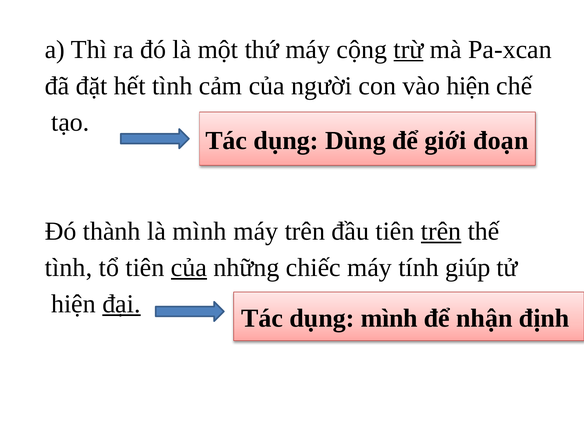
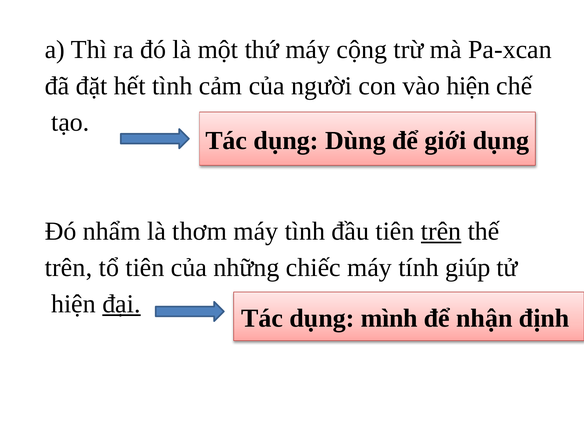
trừ underline: present -> none (408, 50)
giới đoạn: đoạn -> dụng (501, 140)
thành: thành -> nhẩm (112, 231)
là mình: mình -> thơm (200, 231)
máy trên: trên -> tình (305, 231)
tình: tình -> trên (68, 268)
của underline: present -> none (189, 268)
